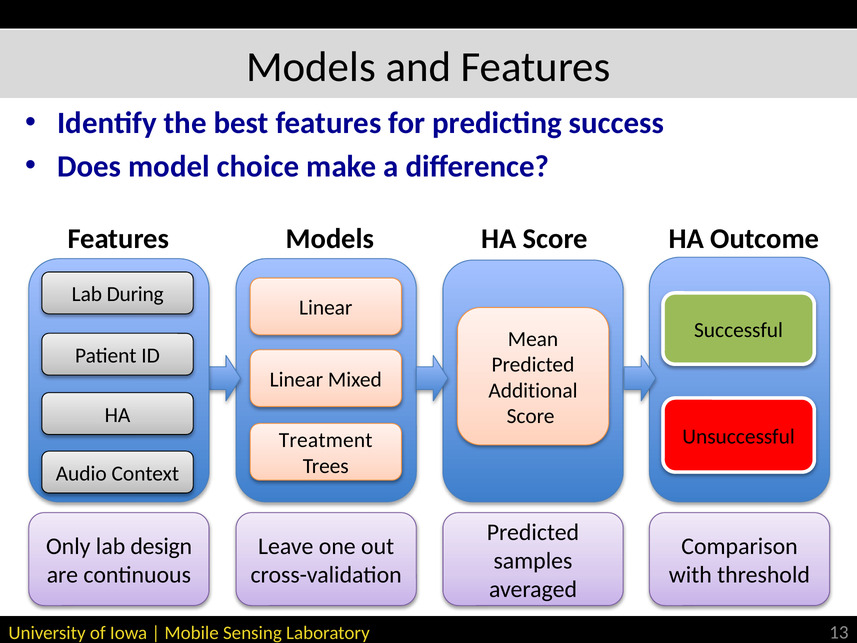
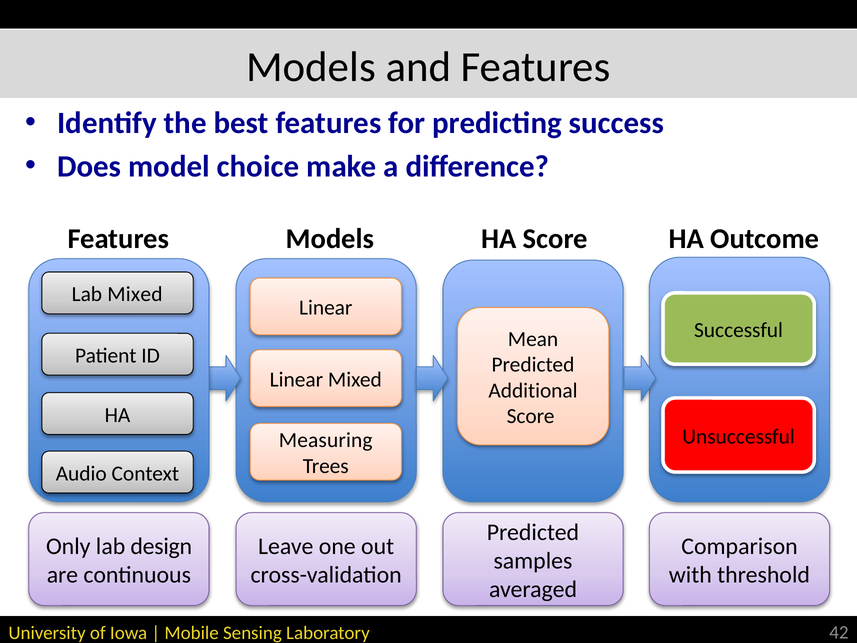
Lab During: During -> Mixed (135, 294)
Treatment: Treatment -> Measuring (326, 440)
13: 13 -> 42 (839, 632)
